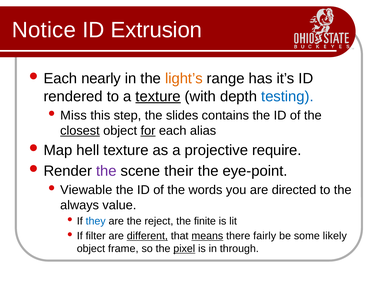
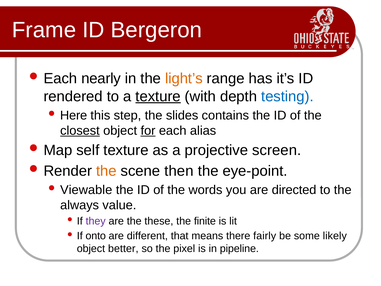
Notice: Notice -> Frame (44, 30)
Extrusion: Extrusion -> Bergeron (156, 30)
Miss: Miss -> Here (74, 115)
hell: hell -> self (88, 150)
require: require -> screen (277, 150)
the colour: purple -> orange (106, 171)
their: their -> then (179, 171)
they colour: blue -> purple (96, 221)
reject: reject -> these (159, 221)
filter: filter -> onto (96, 236)
different underline: present -> none (147, 236)
means underline: present -> none (207, 236)
frame: frame -> better (123, 248)
pixel underline: present -> none (184, 248)
through: through -> pipeline (239, 248)
